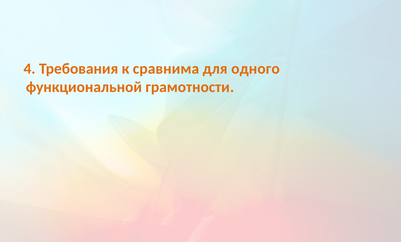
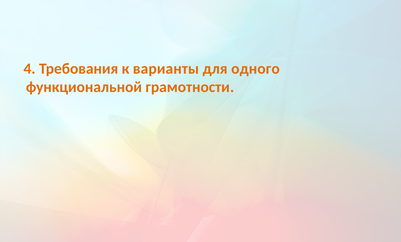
сравнима: сравнима -> варианты (166, 69)
